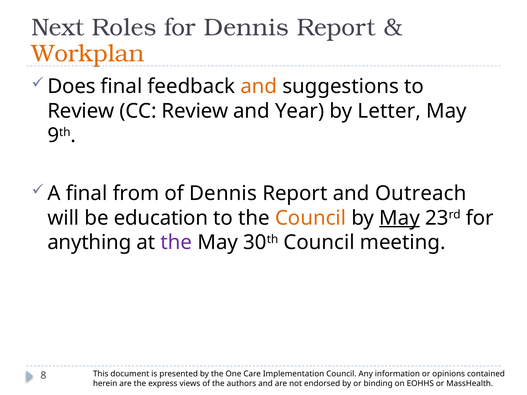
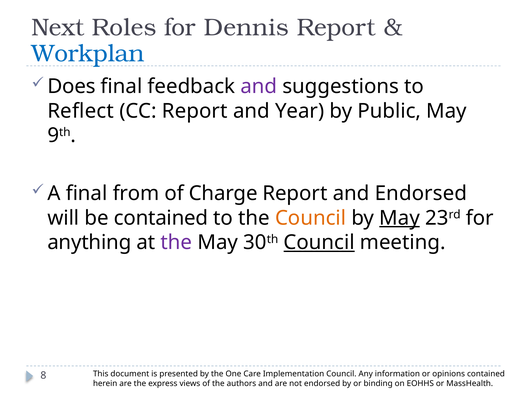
Workplan colour: orange -> blue (88, 54)
and colour: orange -> purple (259, 87)
Review: Review -> Reflect (81, 111)
CC Review: Review -> Report (195, 111)
Letter: Letter -> Public (389, 111)
of Dennis: Dennis -> Charge (223, 194)
and Outreach: Outreach -> Endorsed (421, 194)
be education: education -> contained (161, 218)
Council underline: none -> present (319, 243)
